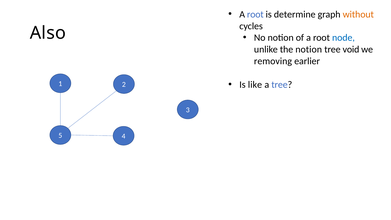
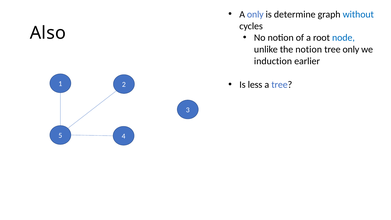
root: root -> only (255, 14)
without colour: orange -> blue (358, 14)
tree void: void -> only (351, 49)
removing: removing -> induction (273, 61)
like: like -> less (255, 85)
